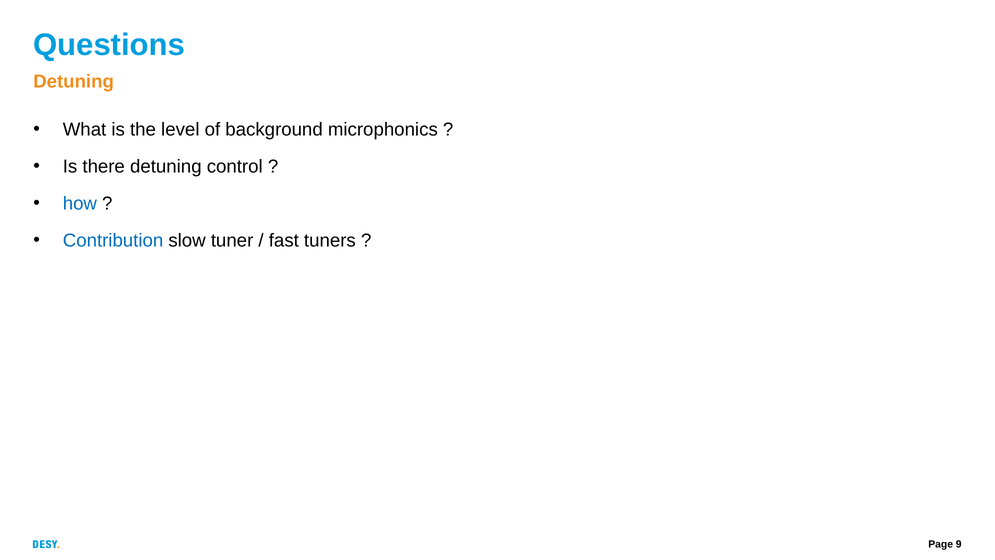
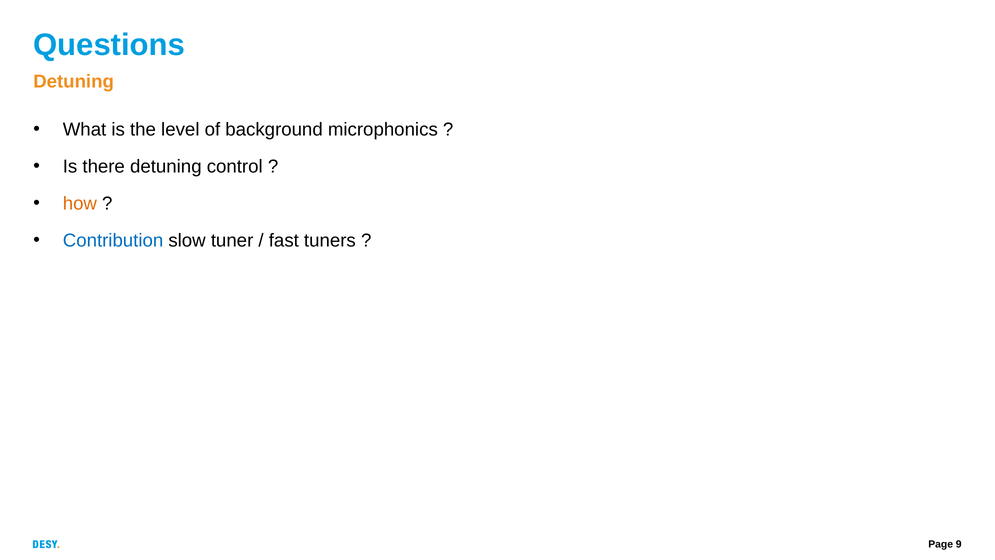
how colour: blue -> orange (80, 204)
